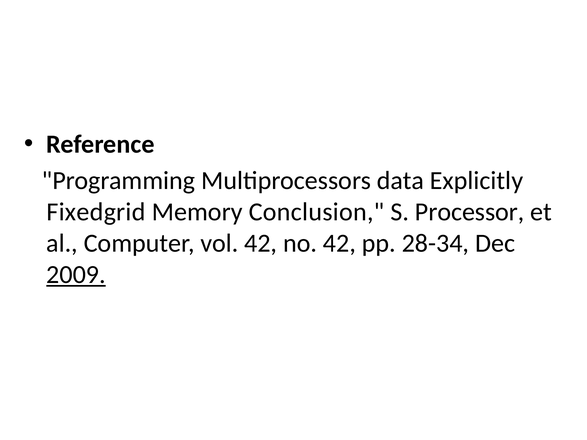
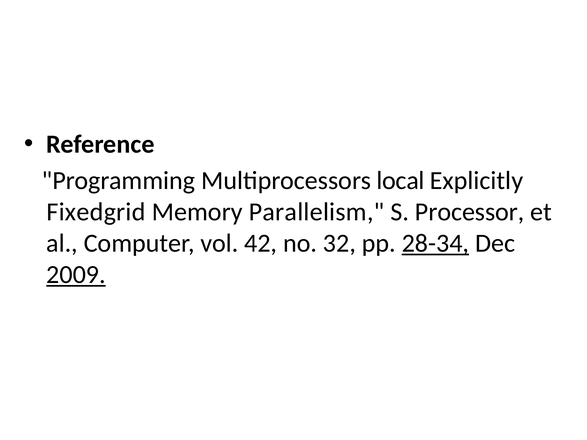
data: data -> local (401, 181)
Conclusion: Conclusion -> Parallelism (317, 212)
no 42: 42 -> 32 (339, 243)
28-34 underline: none -> present (435, 243)
